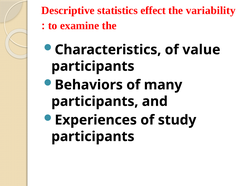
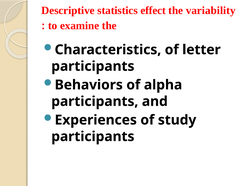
value: value -> letter (201, 50)
many: many -> alpha (163, 85)
